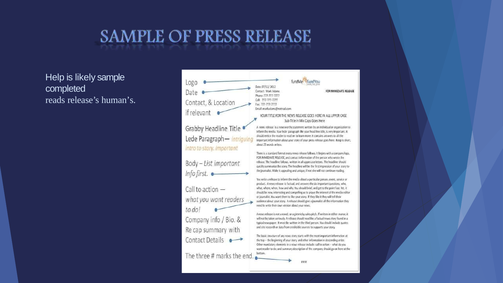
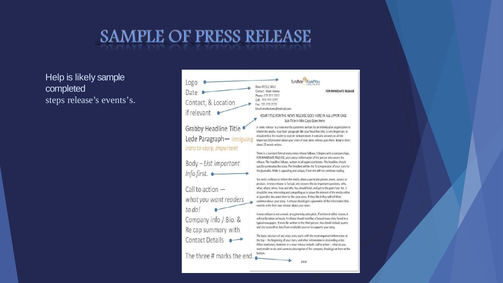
reads: reads -> steps (55, 100)
human’s: human’s -> events’s (119, 100)
